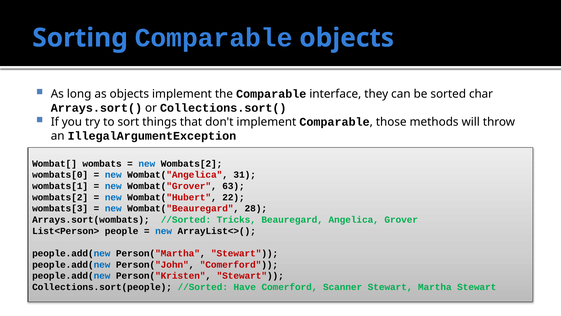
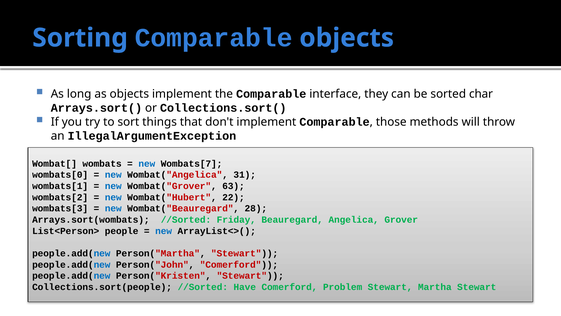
new Wombats[2: Wombats[2 -> Wombats[7 (192, 163)
Tricks: Tricks -> Friday (236, 219)
Scanner: Scanner -> Problem (343, 287)
